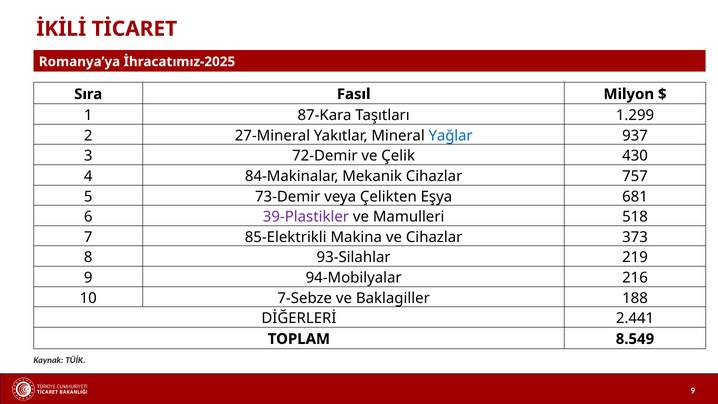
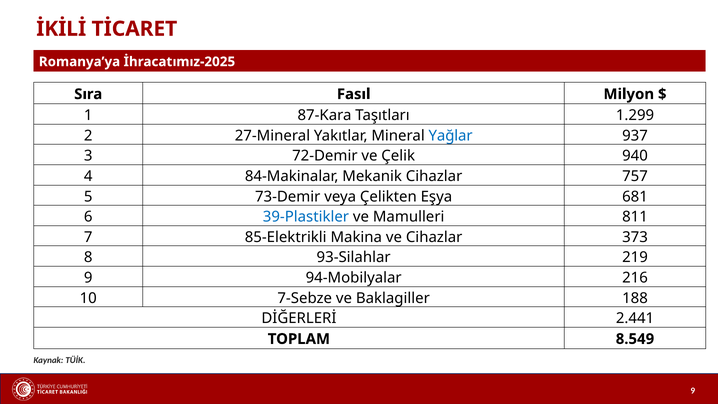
430: 430 -> 940 (635, 156)
39-Plastikler colour: purple -> blue (306, 217)
518: 518 -> 811 (635, 217)
